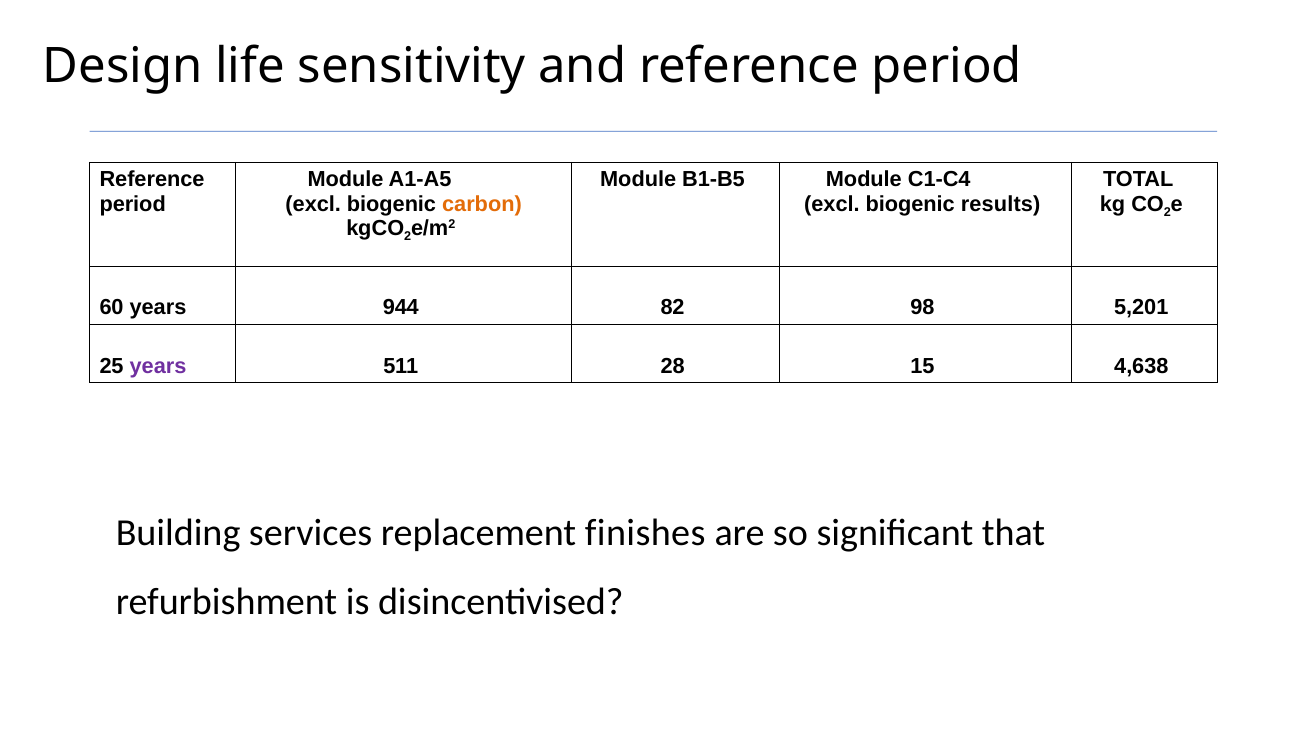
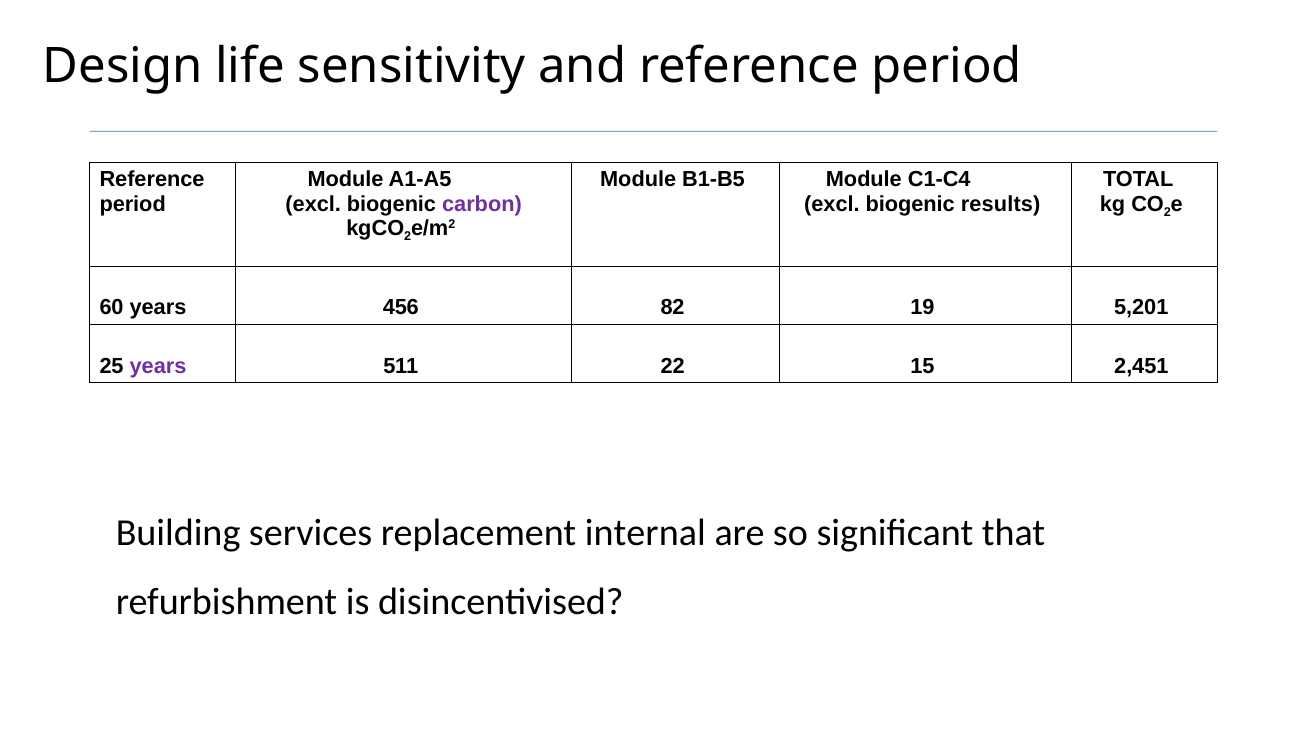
carbon colour: orange -> purple (482, 204)
944: 944 -> 456 (401, 308)
98: 98 -> 19 (923, 308)
28: 28 -> 22 (673, 366)
4,638: 4,638 -> 2,451 (1141, 366)
finishes: finishes -> internal (645, 533)
